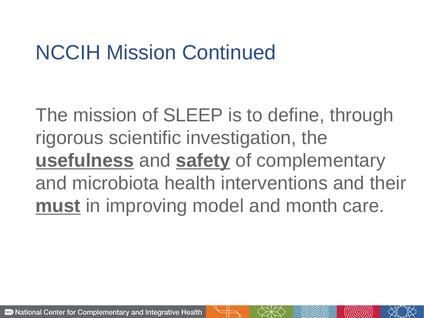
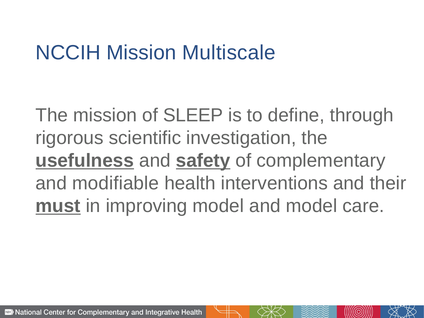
Continued: Continued -> Multiscale (229, 53)
microbiota: microbiota -> modifiable (116, 183)
and month: month -> model (312, 206)
